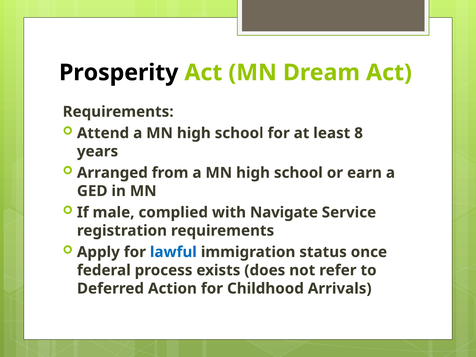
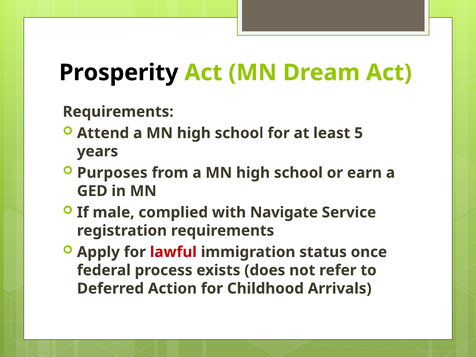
8: 8 -> 5 (359, 133)
Arranged: Arranged -> Purposes (112, 173)
lawful colour: blue -> red (173, 252)
